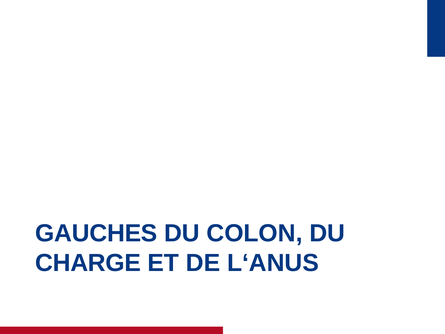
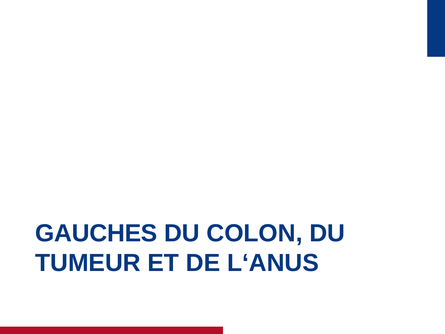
CHARGE: CHARGE -> TUMEUR (88, 263)
